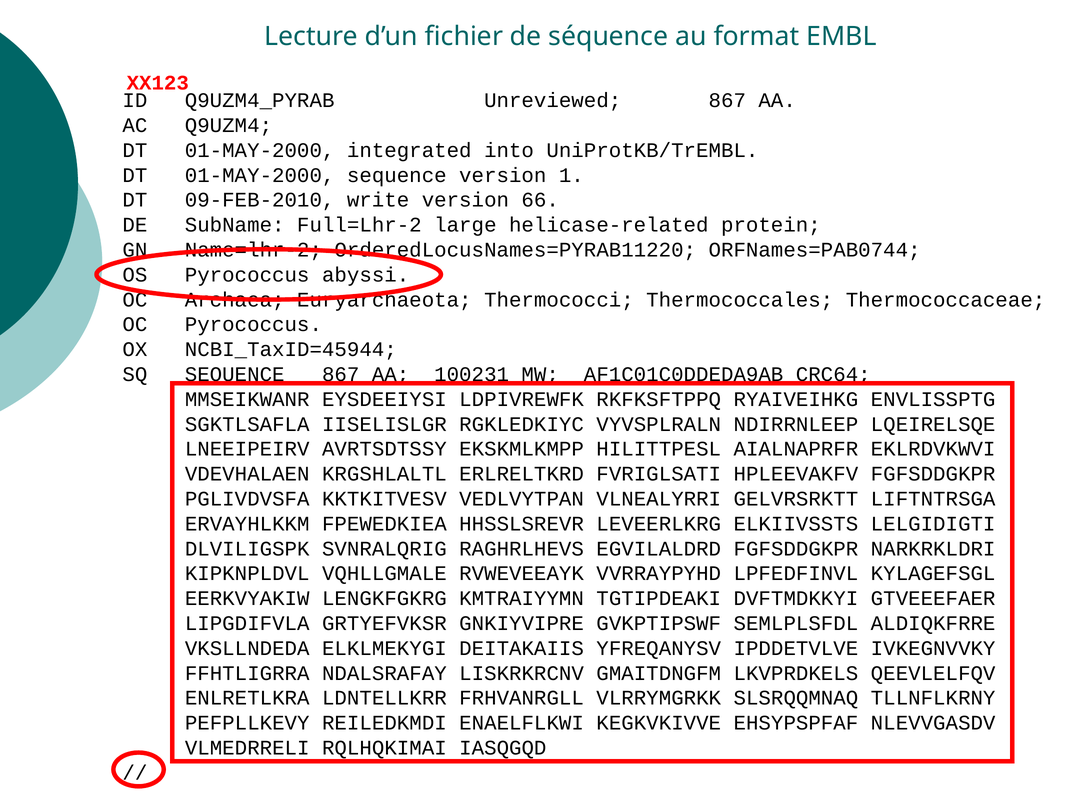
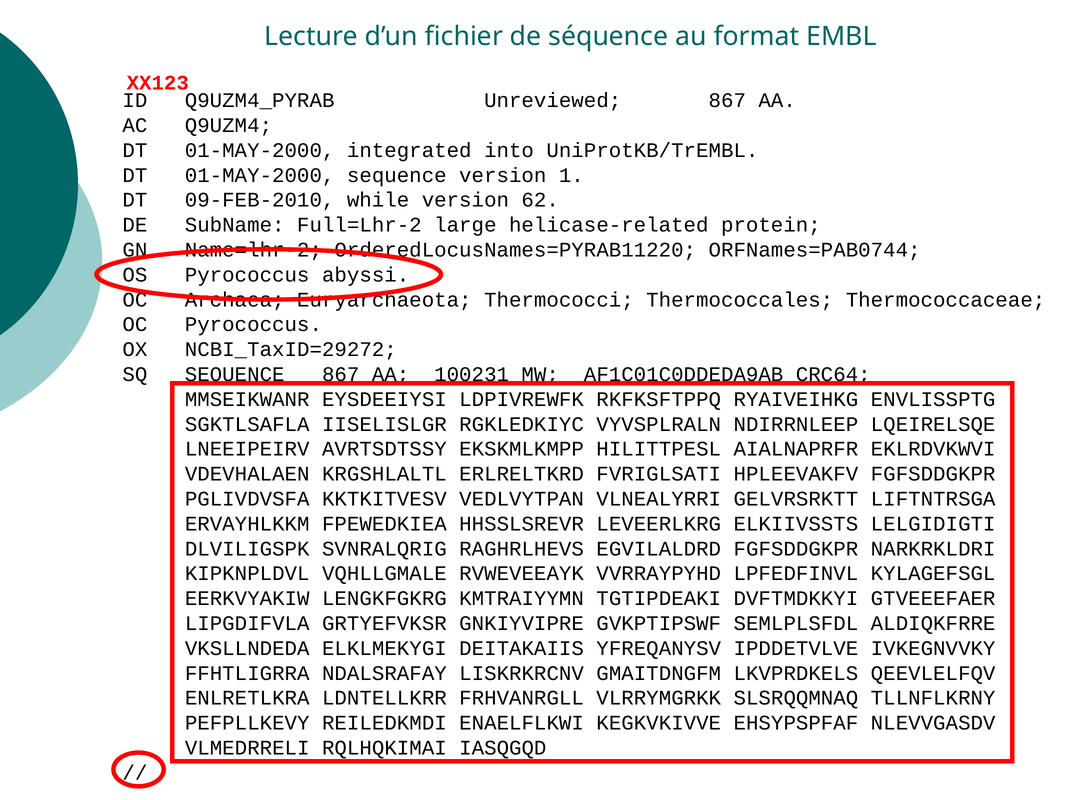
write: write -> while (378, 200)
66: 66 -> 62 (540, 200)
NCBI_TaxID=45944: NCBI_TaxID=45944 -> NCBI_TaxID=29272 (291, 350)
